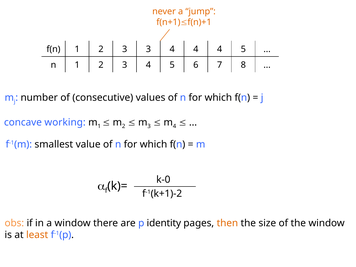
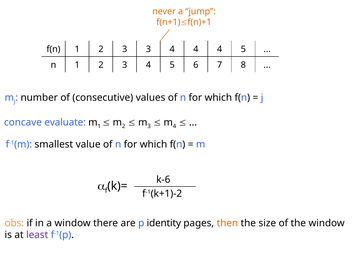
working: working -> evaluate (65, 122)
k-0: k-0 -> k-6 (163, 180)
least colour: orange -> purple (37, 235)
